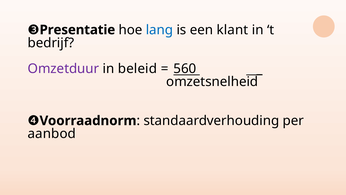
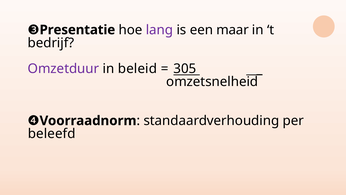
lang colour: blue -> purple (159, 30)
klant: klant -> maar (233, 30)
560: 560 -> 305 (185, 69)
aanbod: aanbod -> beleefd (52, 133)
